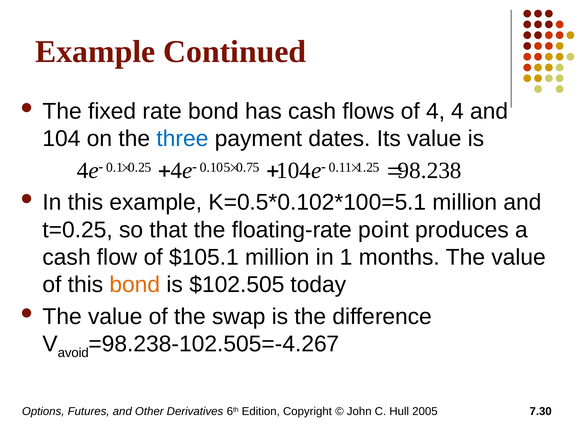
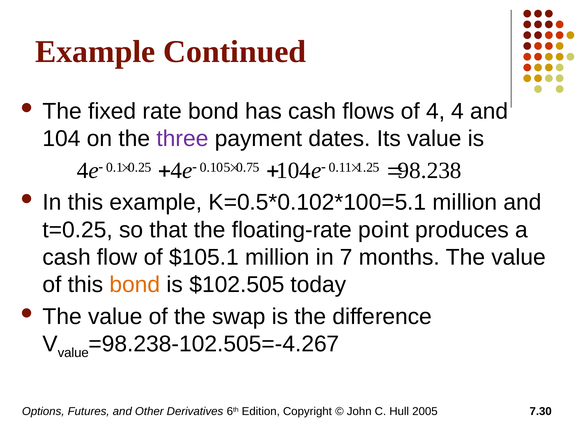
three colour: blue -> purple (183, 139)
in 1: 1 -> 7 (346, 257)
avoid: avoid -> value (73, 353)
